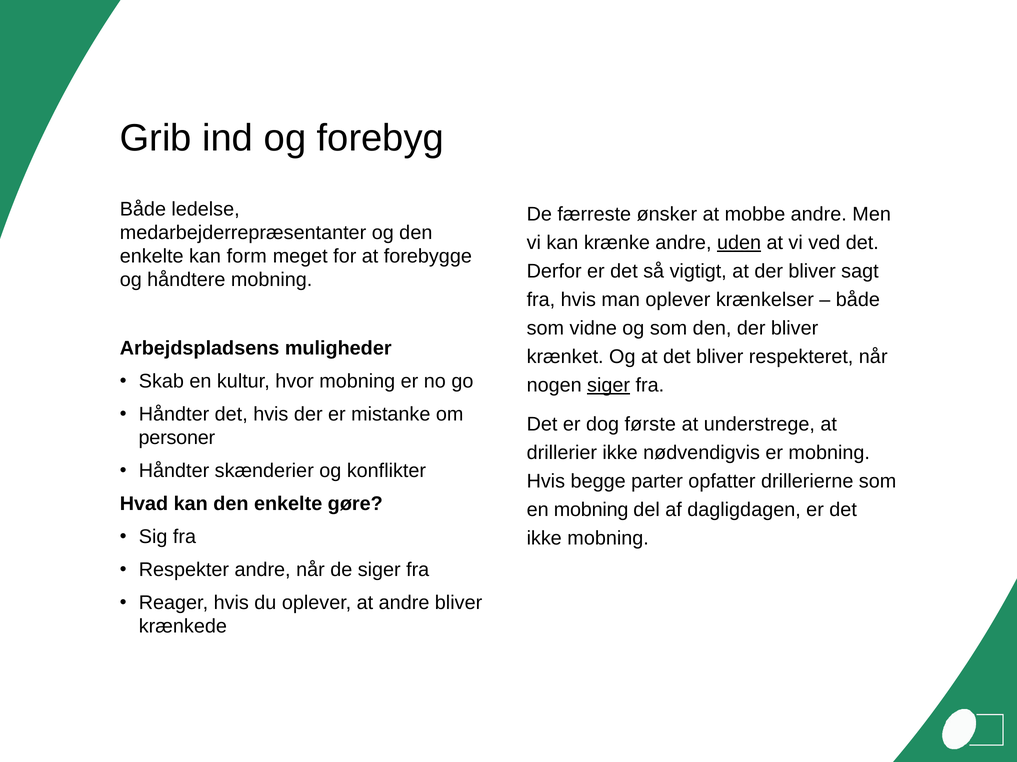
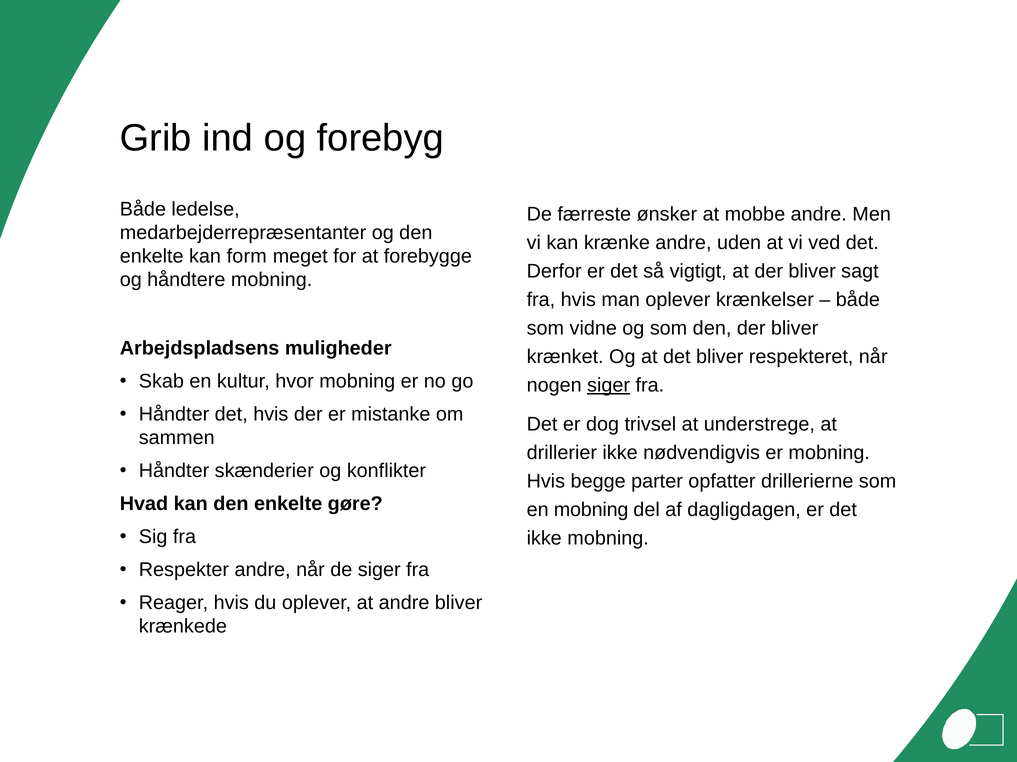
uden underline: present -> none (739, 243)
første: første -> trivsel (650, 425)
personer: personer -> sammen (177, 438)
